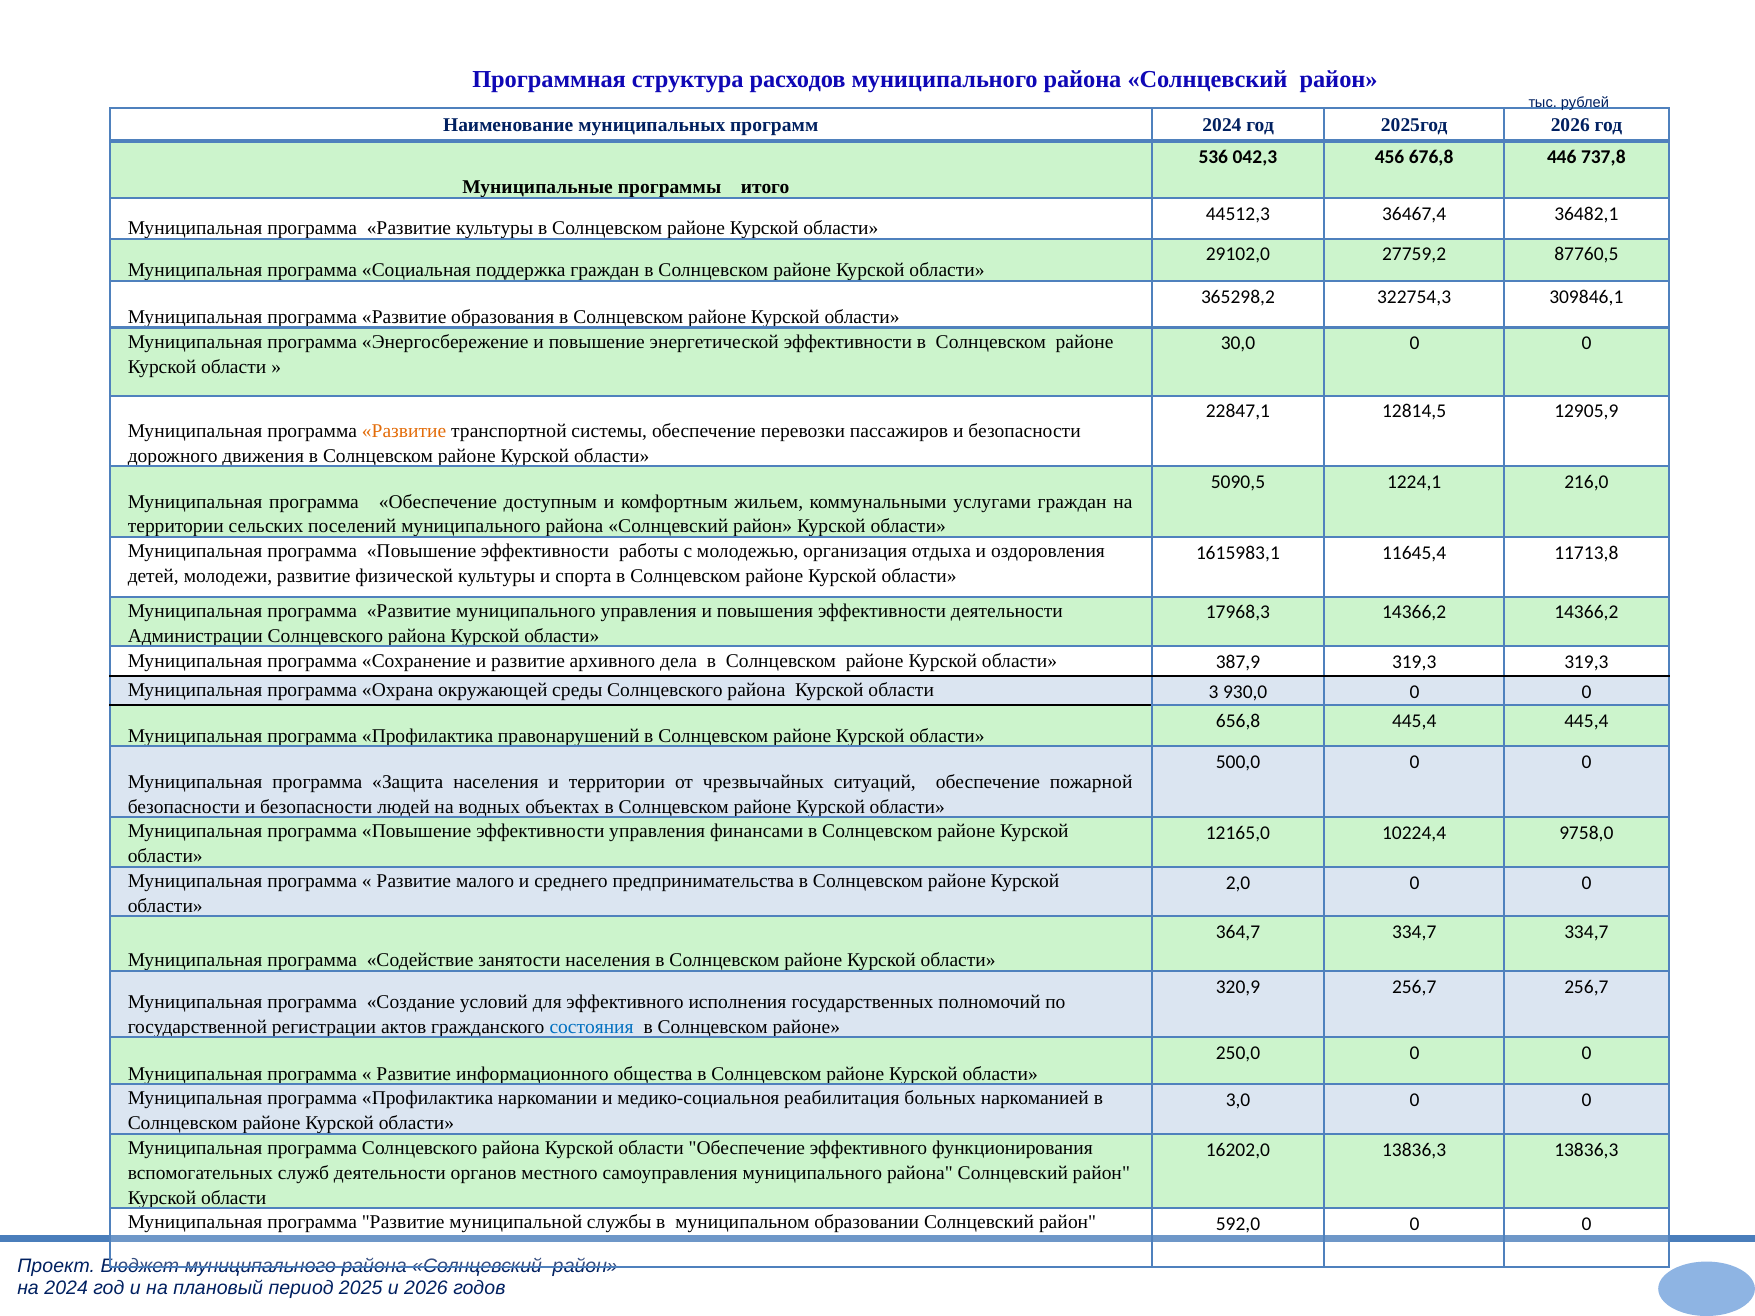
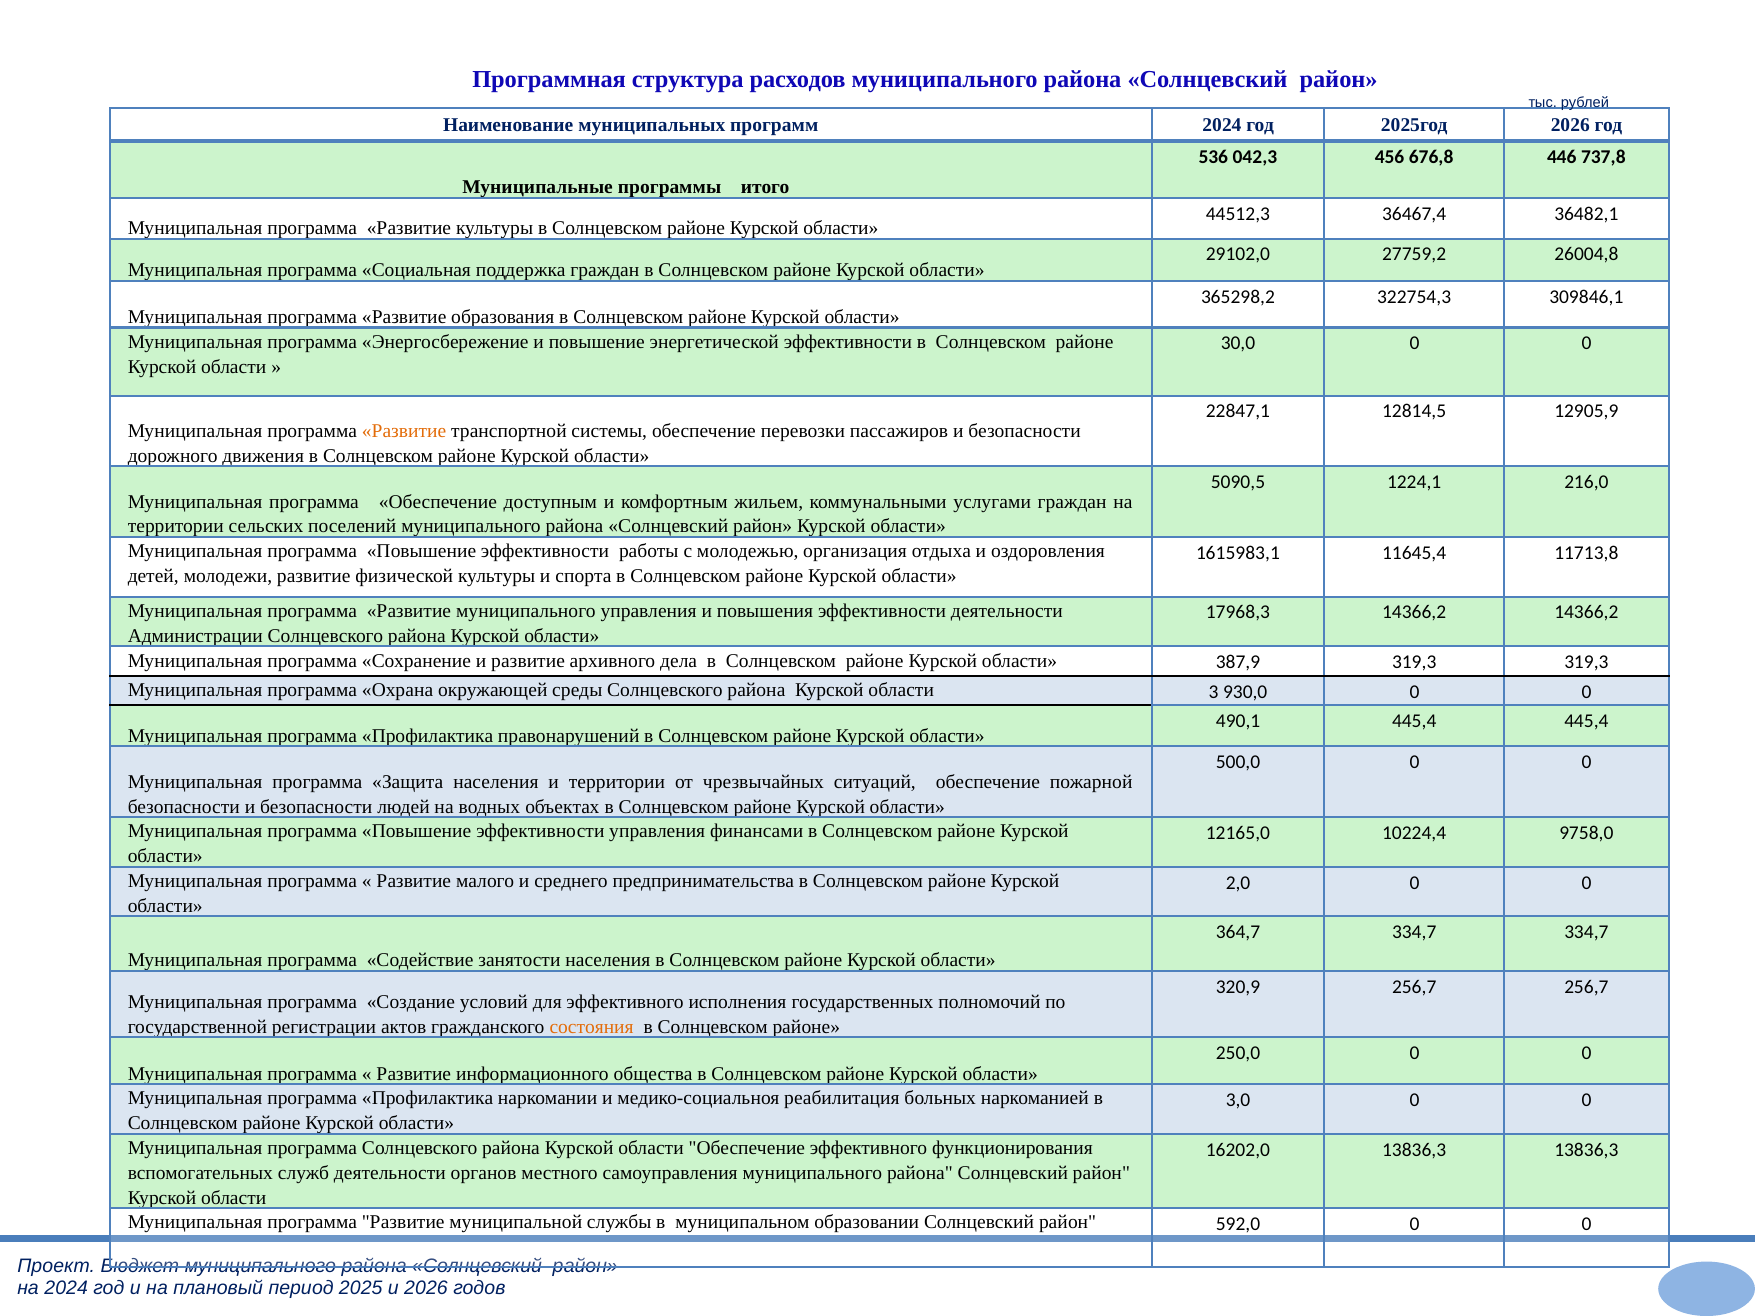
87760,5: 87760,5 -> 26004,8 (1586, 255)
656,8: 656,8 -> 490,1 (1238, 721)
состояния colour: blue -> orange (592, 1027)
